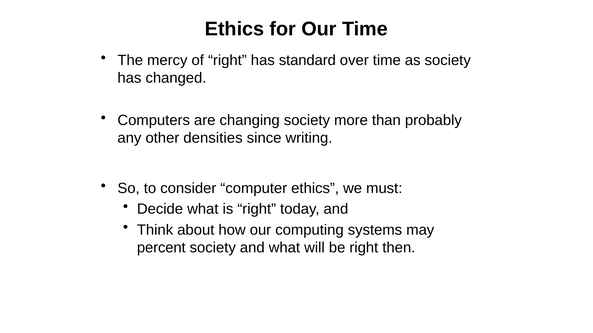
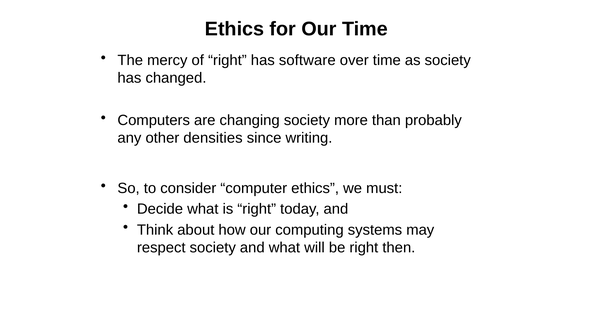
standard: standard -> software (307, 60)
percent: percent -> respect (161, 248)
